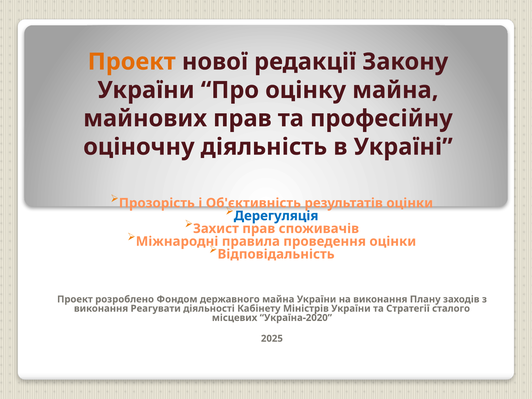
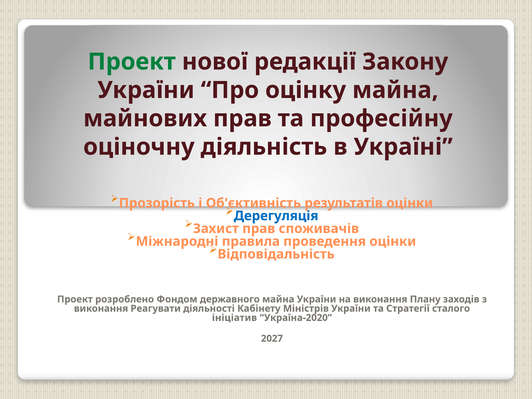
Проект colour: orange -> green (132, 62)
місцевих: місцевих -> ініціатив (234, 318)
2025: 2025 -> 2027 (272, 339)
